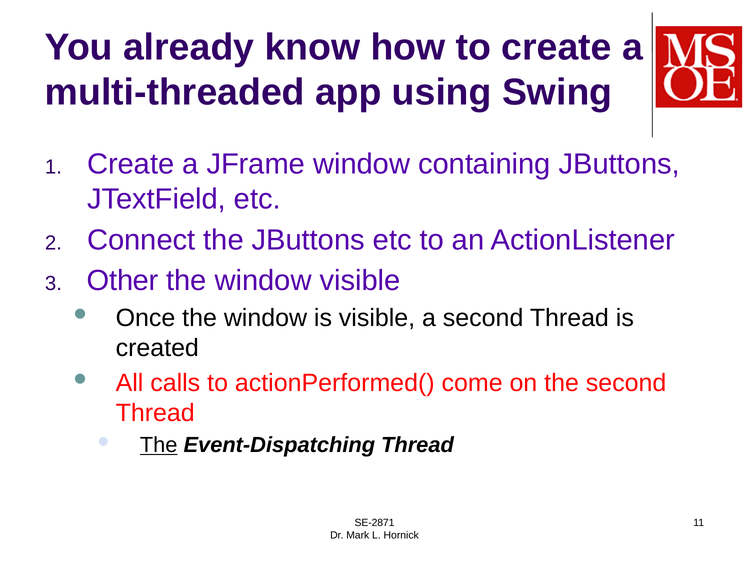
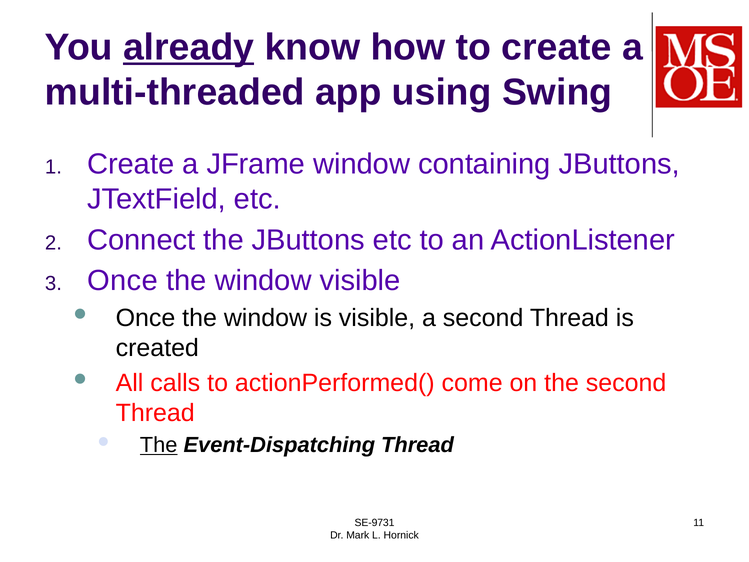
already underline: none -> present (189, 48)
Other: Other -> Once (122, 281)
SE-2871: SE-2871 -> SE-9731 (375, 523)
